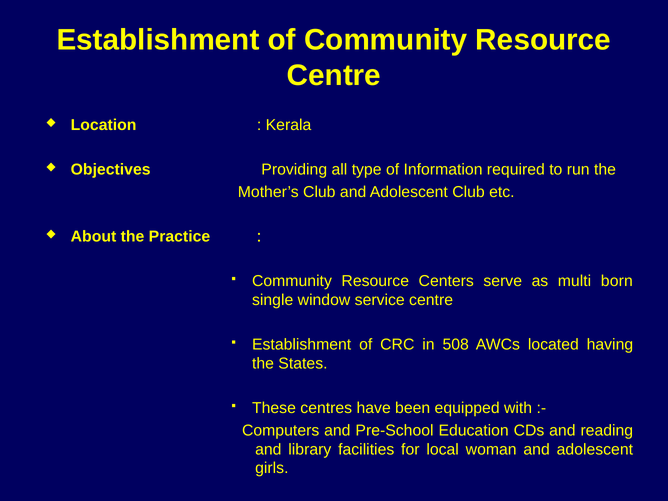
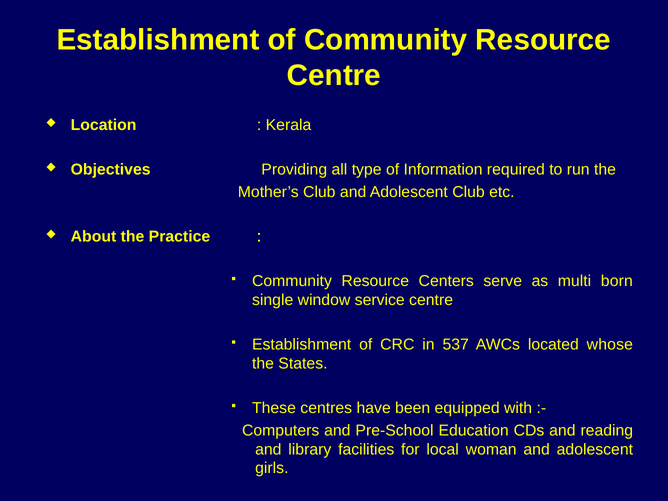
508: 508 -> 537 (456, 345)
having: having -> whose (610, 345)
